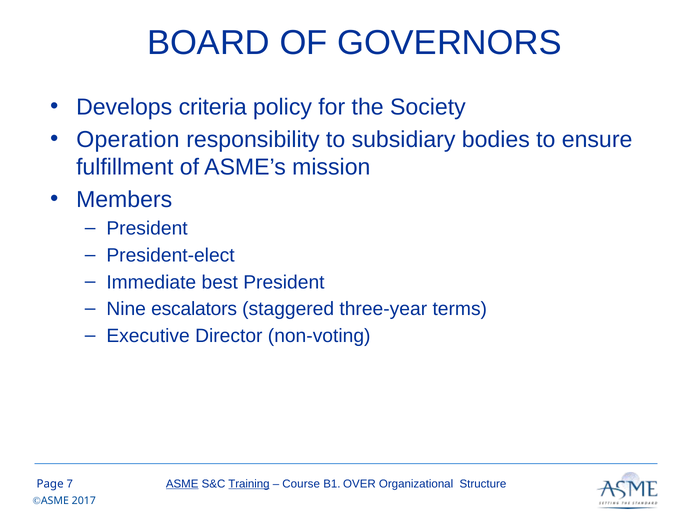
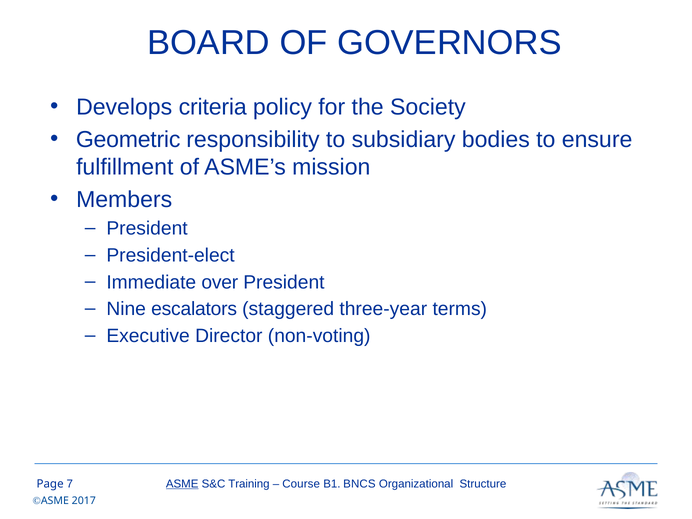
Operation: Operation -> Geometric (128, 139)
best: best -> over (220, 282)
Training underline: present -> none (249, 484)
OVER: OVER -> BNCS (359, 484)
